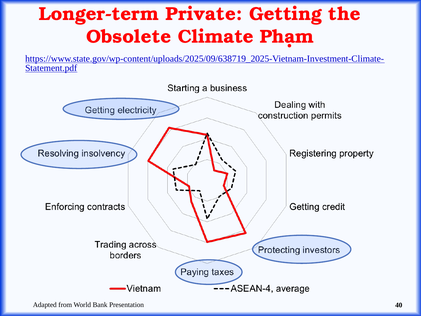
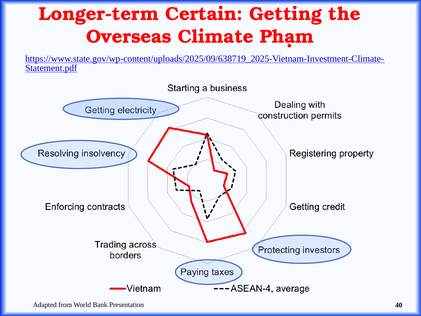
Private: Private -> Certain (204, 14)
Obsolete: Obsolete -> Overseas (129, 37)
